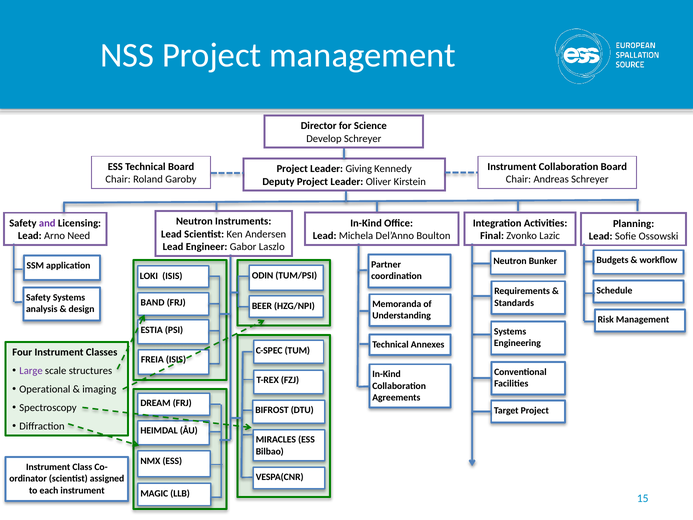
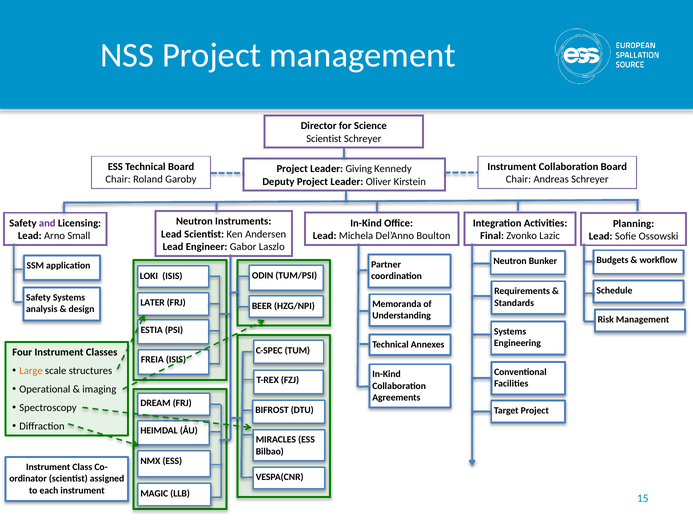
Develop: Develop -> Scientist (324, 139)
Need: Need -> Small (79, 236)
BAND: BAND -> LATER (153, 302)
Large colour: purple -> orange (31, 371)
